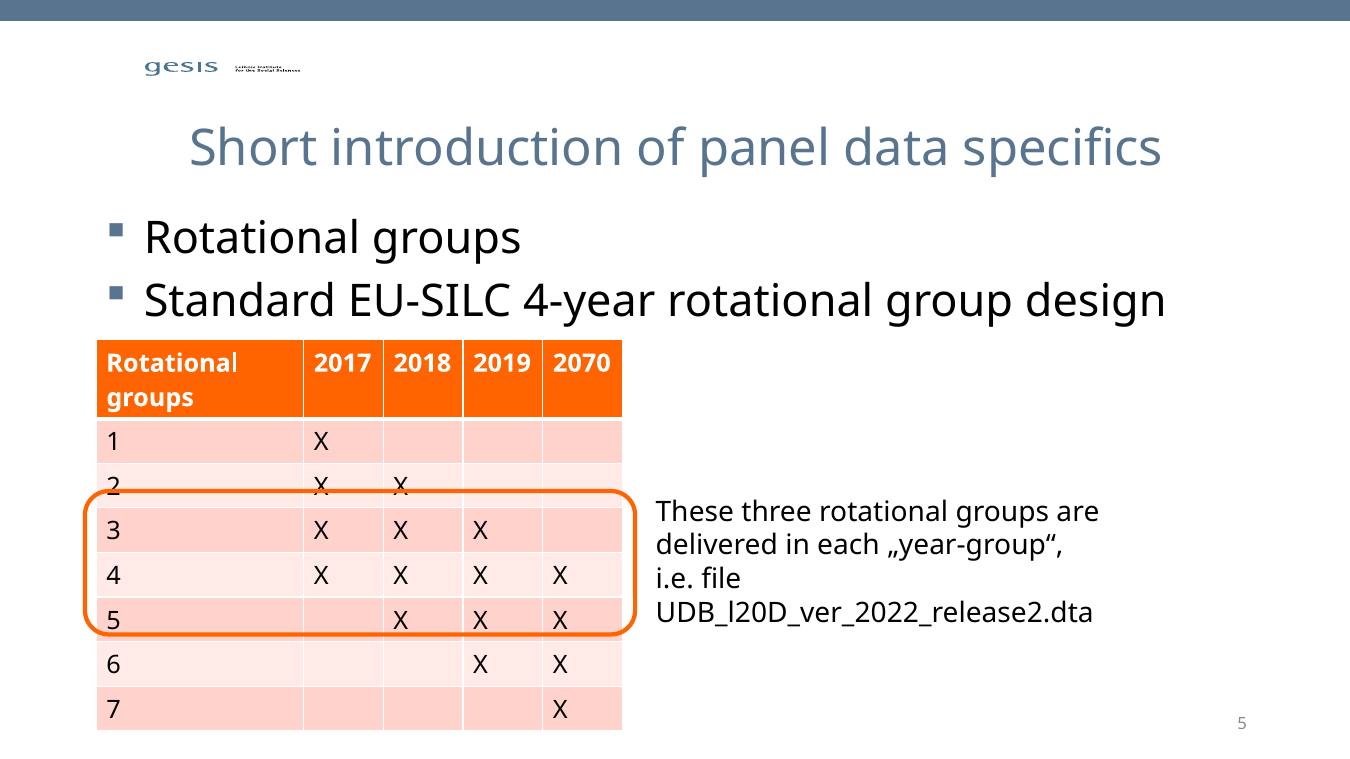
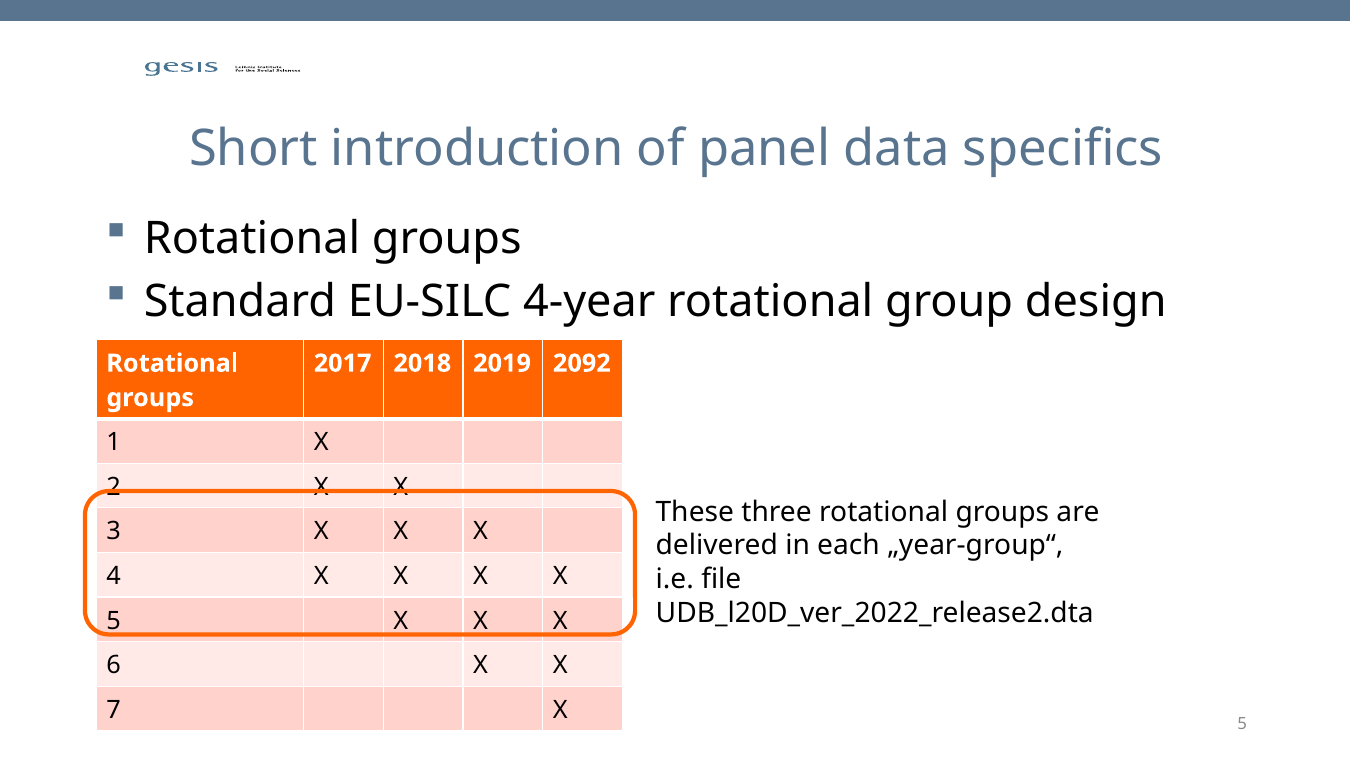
2070: 2070 -> 2092 (582, 364)
